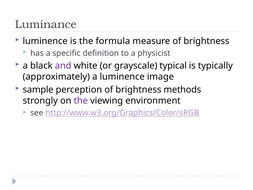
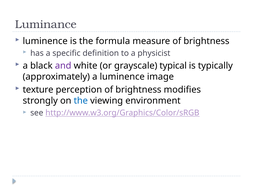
sample: sample -> texture (38, 90)
methods: methods -> modifies (182, 90)
the colour: purple -> blue (81, 101)
